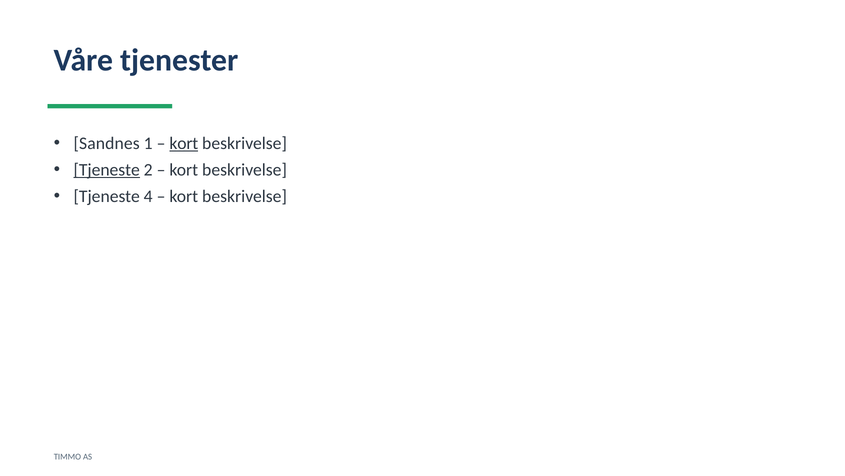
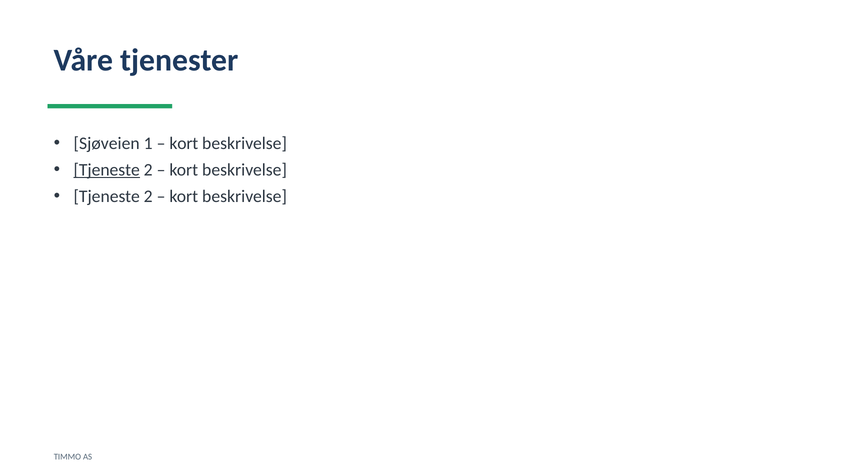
Sandnes: Sandnes -> Sjøveien (107, 143)
kort underline: present -> none (184, 143)
4: 4 -> 2 (148, 196)
